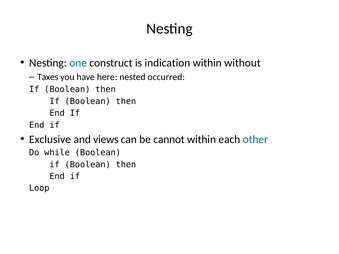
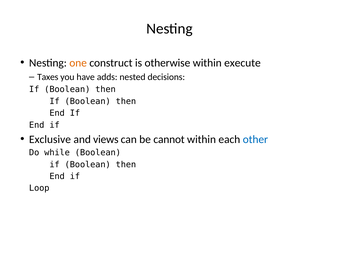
one colour: blue -> orange (78, 63)
indication: indication -> otherwise (167, 63)
without: without -> execute (242, 63)
here: here -> adds (107, 77)
occurred: occurred -> decisions (166, 77)
